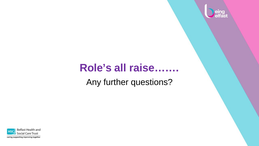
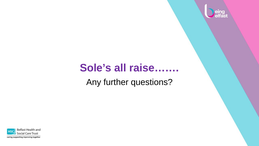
Role’s: Role’s -> Sole’s (96, 68)
